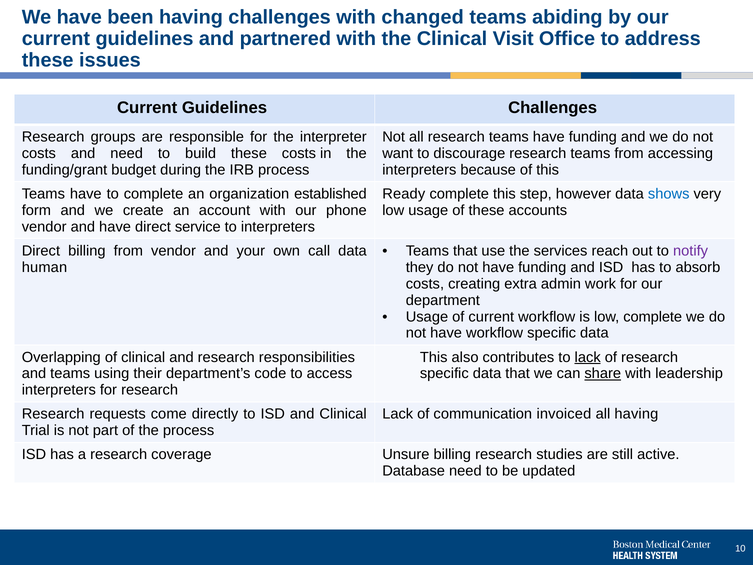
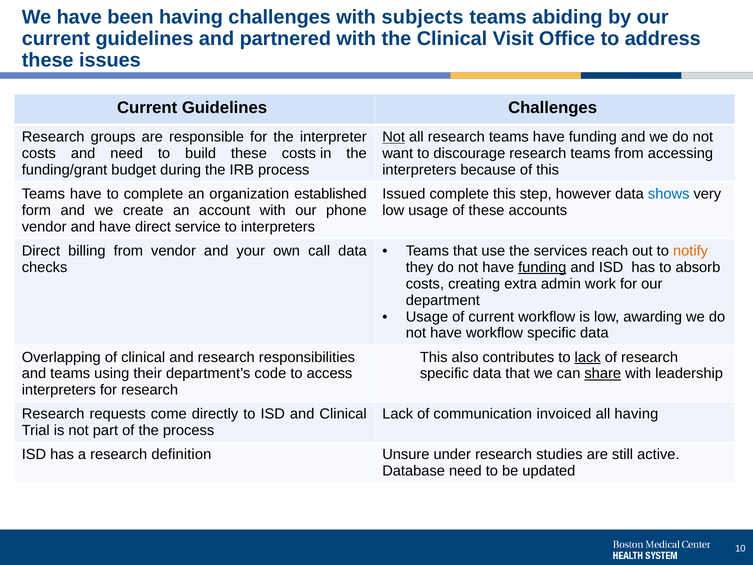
changed: changed -> subjects (423, 17)
Not underline: none -> present (394, 137)
Ready: Ready -> Issued (404, 194)
notify colour: purple -> orange (691, 251)
human: human -> checks (45, 267)
funding underline: none -> present (542, 267)
low complete: complete -> awarding (653, 317)
coverage: coverage -> definition (181, 454)
Unsure billing: billing -> under (452, 454)
